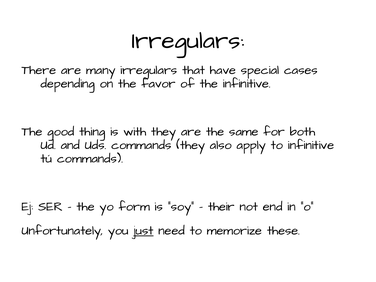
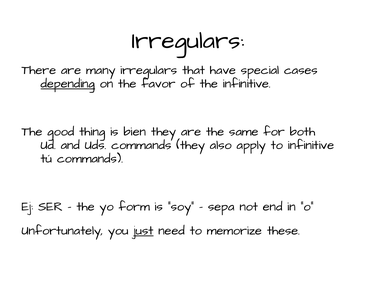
depending underline: none -> present (68, 83)
with: with -> bien (135, 131)
their: their -> sepa (221, 206)
